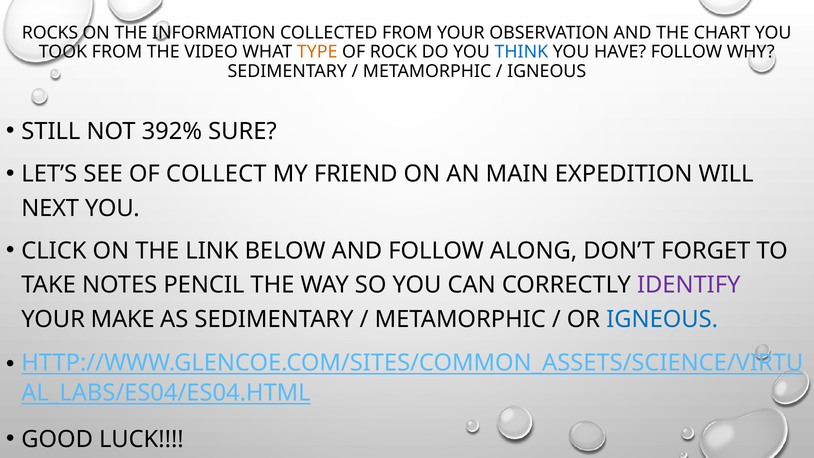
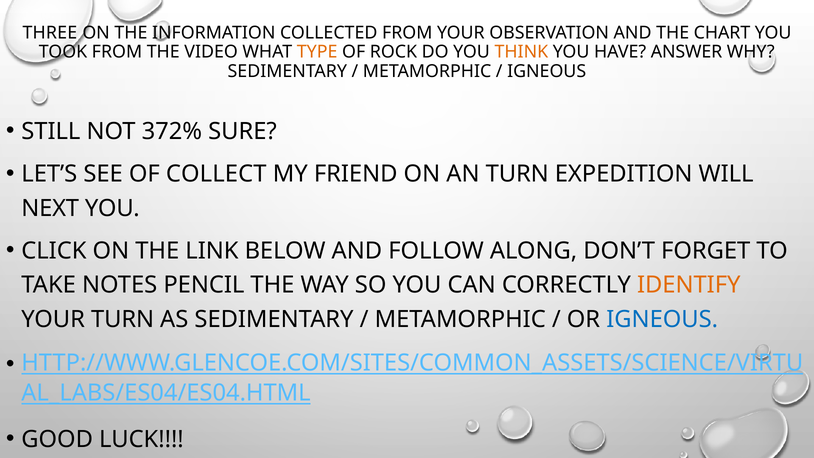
ROCKS: ROCKS -> THREE (50, 33)
THINK colour: blue -> orange (521, 52)
HAVE FOLLOW: FOLLOW -> ANSWER (687, 52)
392%: 392% -> 372% (172, 131)
AN MAIN: MAIN -> TURN (517, 174)
IDENTIFY colour: purple -> orange (689, 285)
YOUR MAKE: MAKE -> TURN (123, 319)
